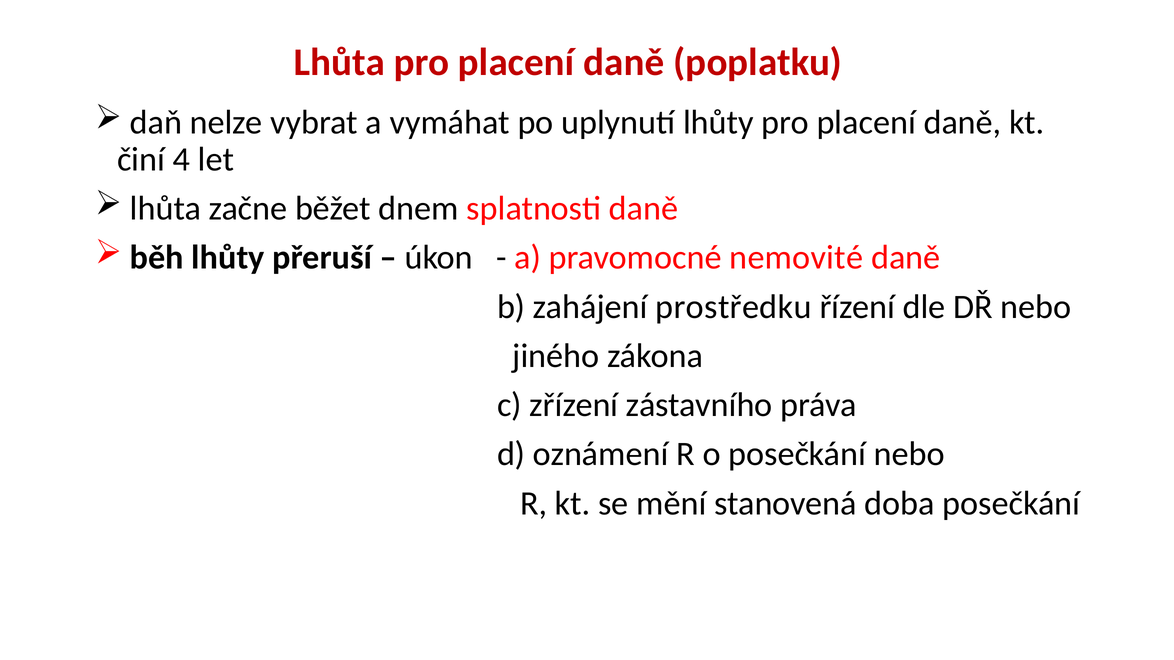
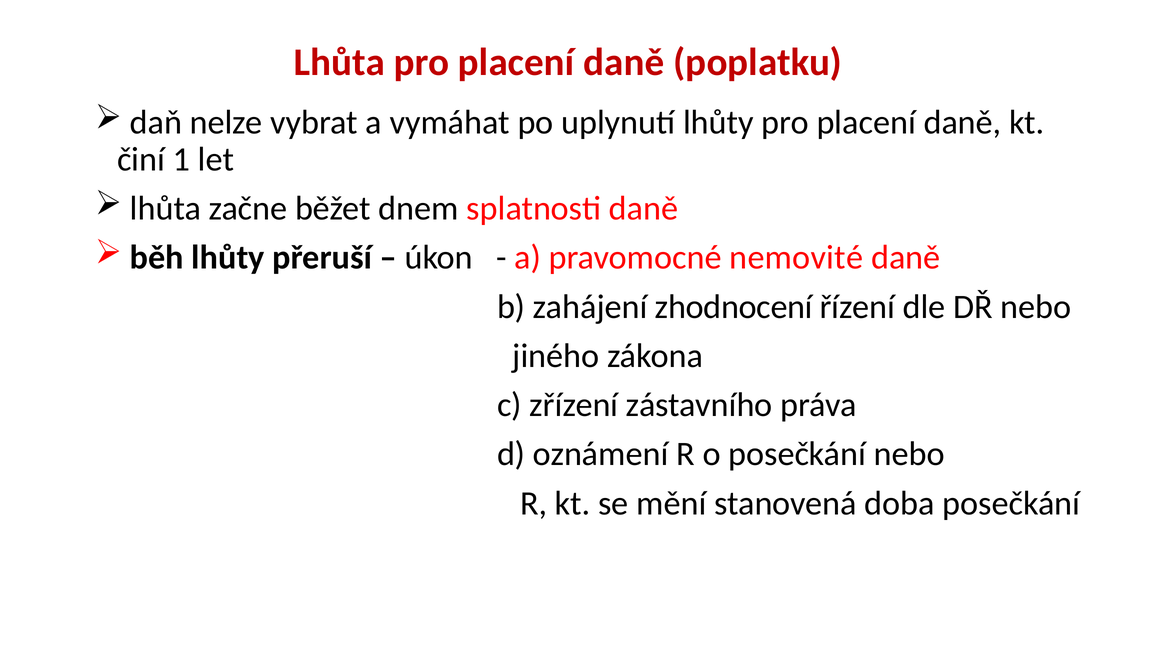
4: 4 -> 1 (181, 160)
prostředku: prostředku -> zhodnocení (734, 307)
